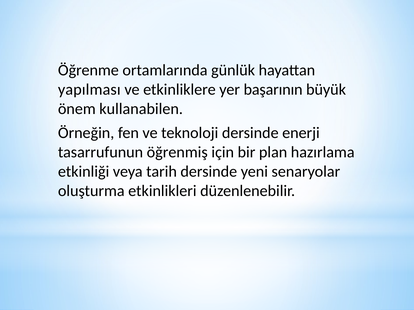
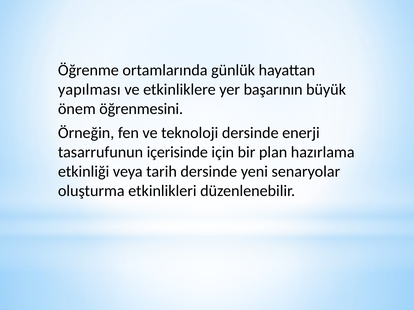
kullanabilen: kullanabilen -> öğrenmesini (141, 109)
öğrenmiş: öğrenmiş -> içerisinde (177, 153)
